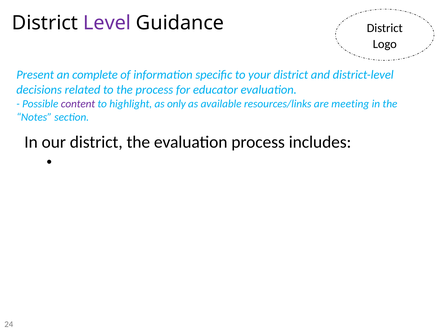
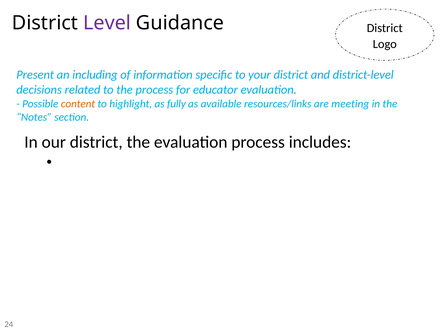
complete: complete -> including (95, 75)
content colour: purple -> orange (78, 104)
only: only -> fully (176, 104)
